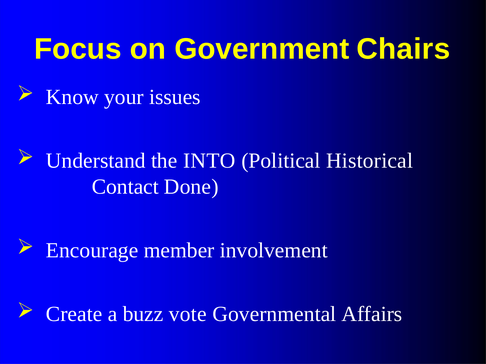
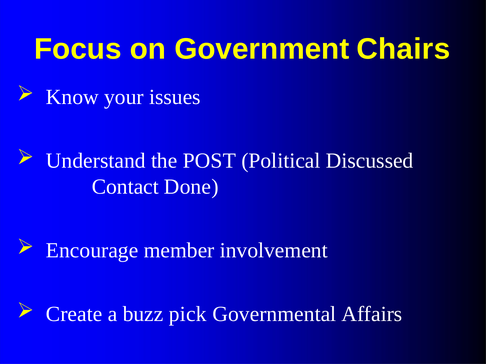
INTO: INTO -> POST (209, 161)
Historical: Historical -> Discussed (370, 161)
vote: vote -> pick (188, 315)
